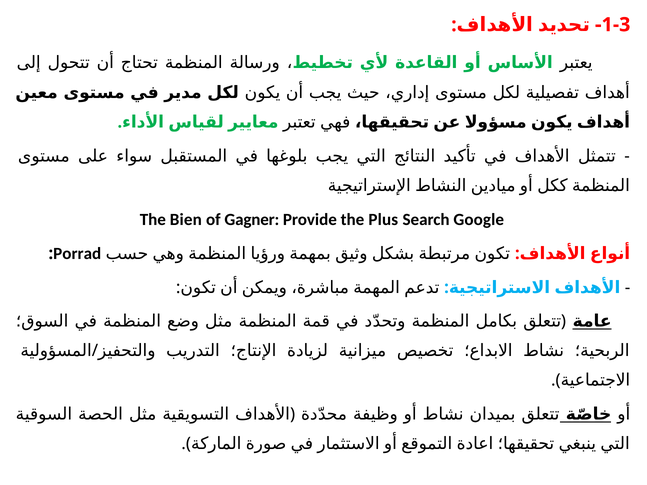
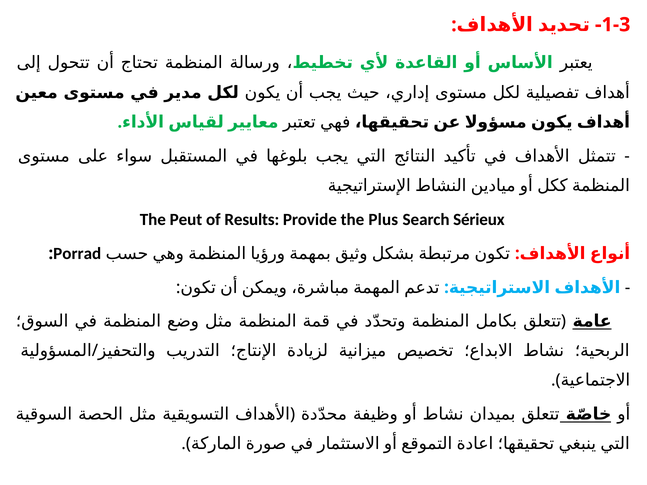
Bien: Bien -> Peut (186, 220)
Gagner: Gagner -> Results (252, 220)
Google: Google -> Sérieux (479, 220)
